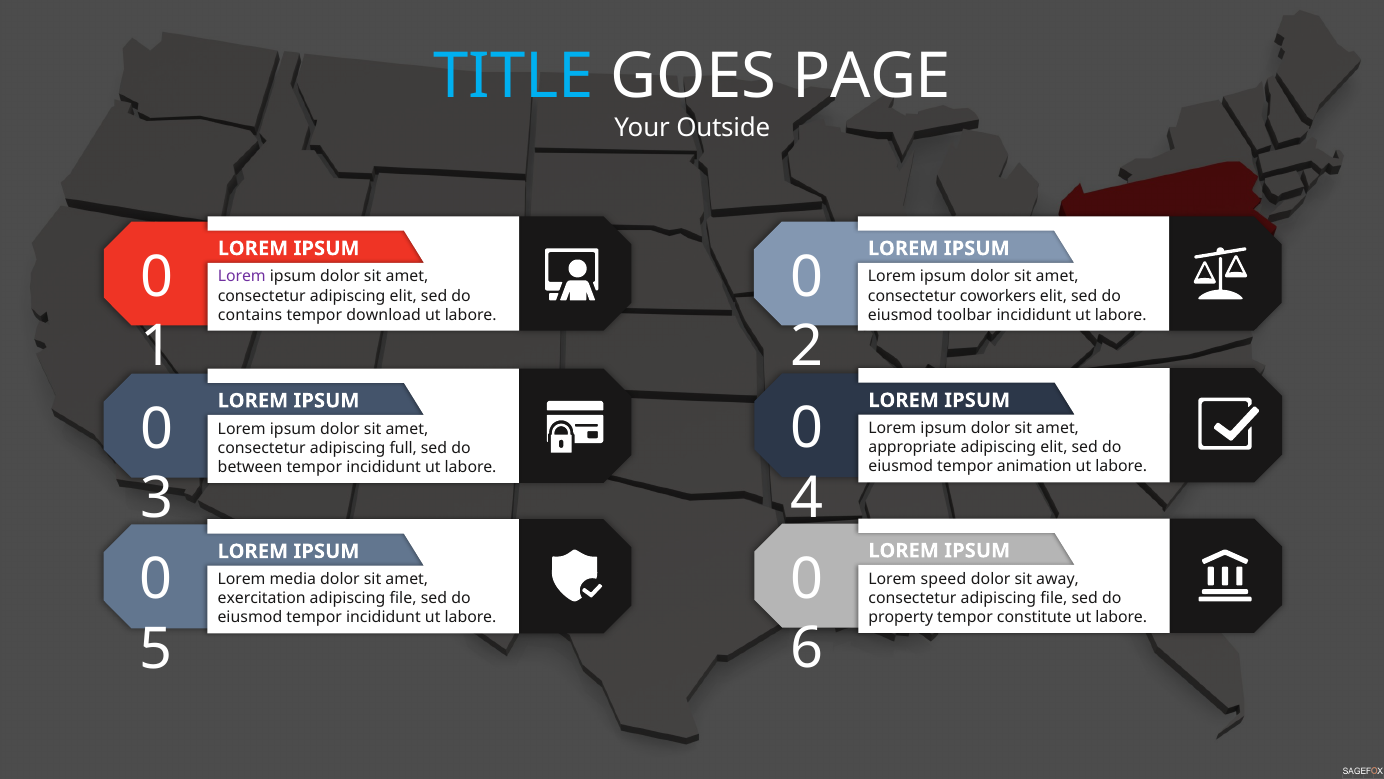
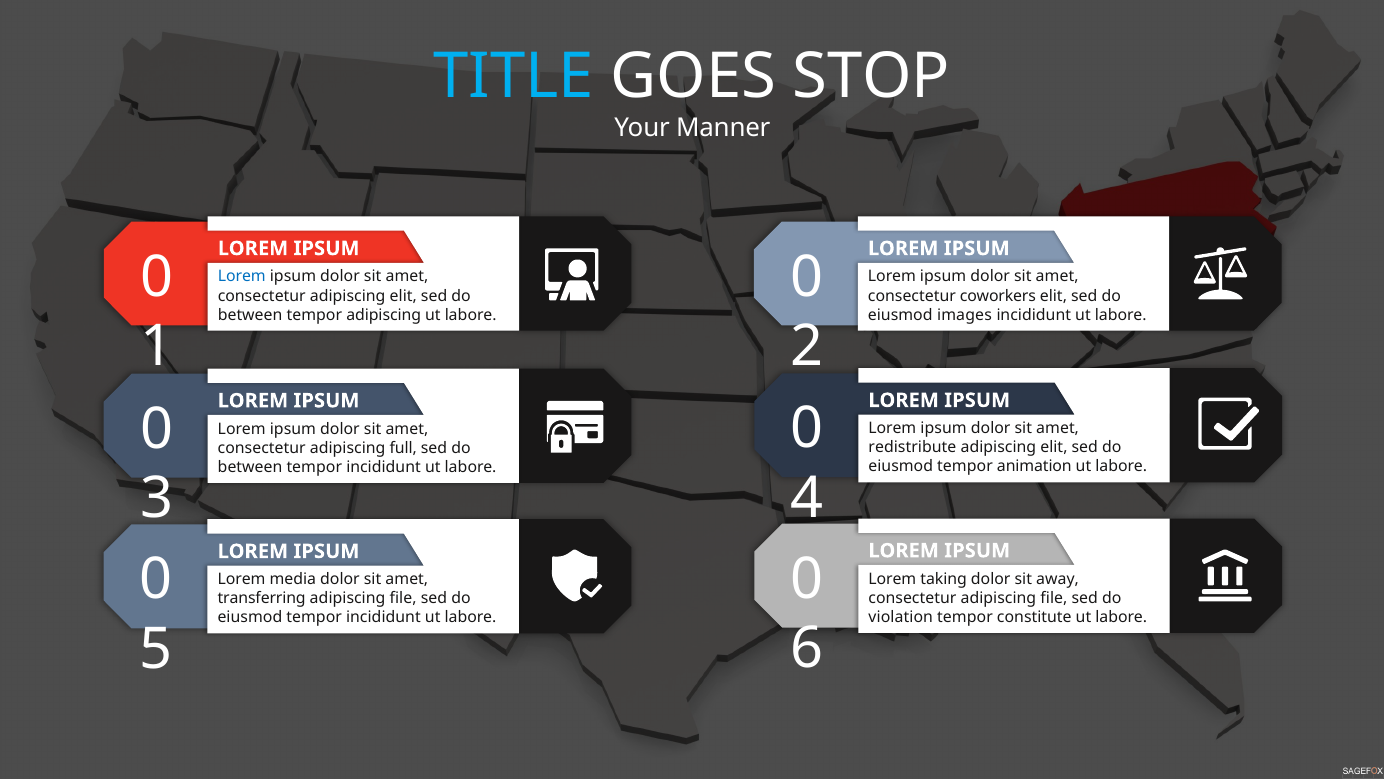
PAGE: PAGE -> STOP (872, 77)
Outside: Outside -> Manner (723, 128)
Lorem colour: purple -> blue (242, 277)
contains: contains -> between (250, 315)
tempor download: download -> adipiscing (384, 315)
toolbar: toolbar -> images (964, 315)
appropriate: appropriate -> redistribute (912, 447)
speed: speed -> taking (944, 579)
exercitation: exercitation -> transferring (262, 598)
property: property -> violation (901, 617)
